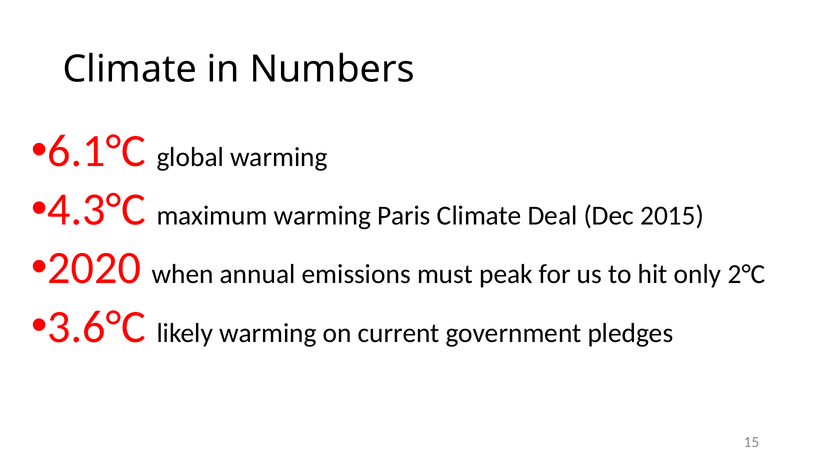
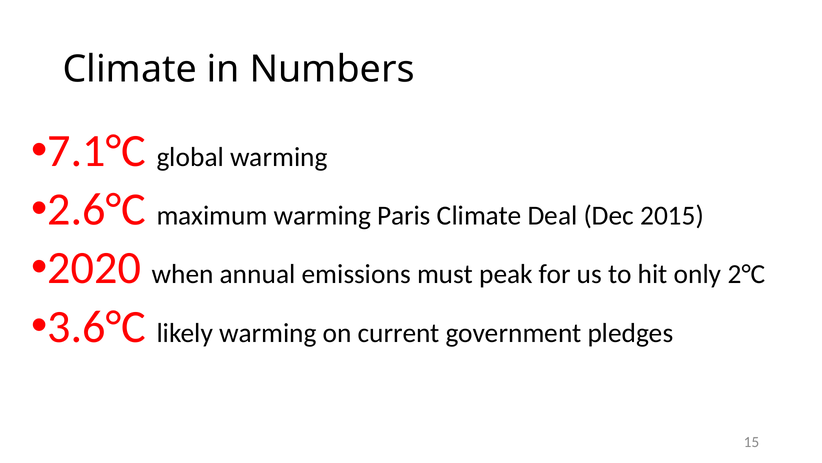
6.1°C: 6.1°C -> 7.1°C (97, 151)
4.3°C: 4.3°C -> 2.6°C (97, 209)
